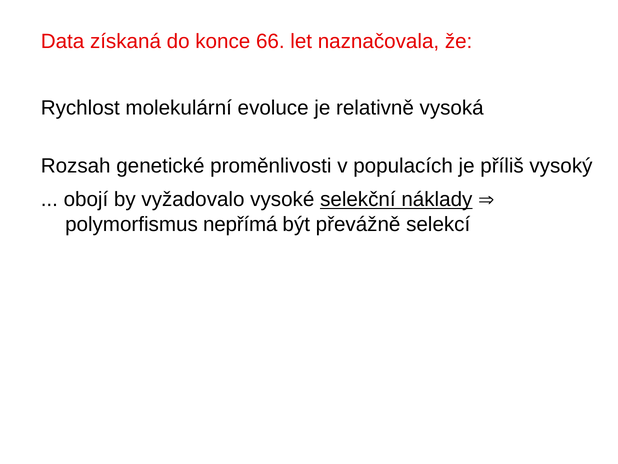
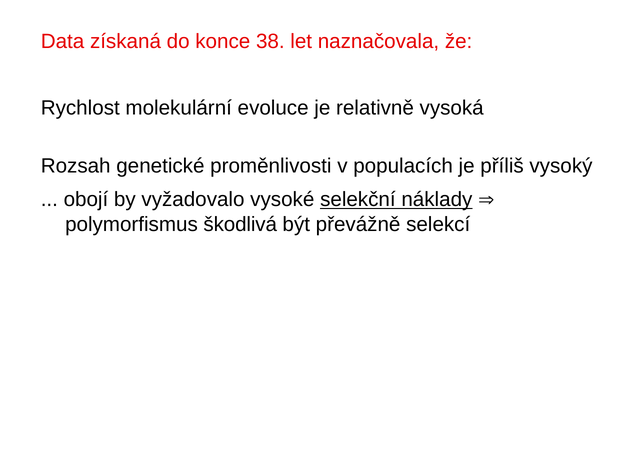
66: 66 -> 38 (270, 41)
nepřímá: nepřímá -> škodlivá (240, 224)
